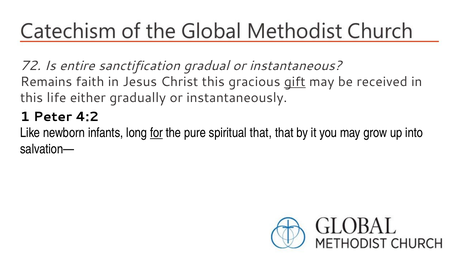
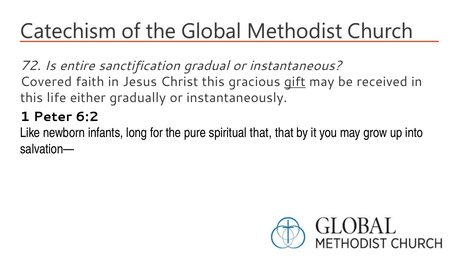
Remains: Remains -> Covered (46, 82)
4:2: 4:2 -> 6:2 (87, 117)
for underline: present -> none (156, 133)
